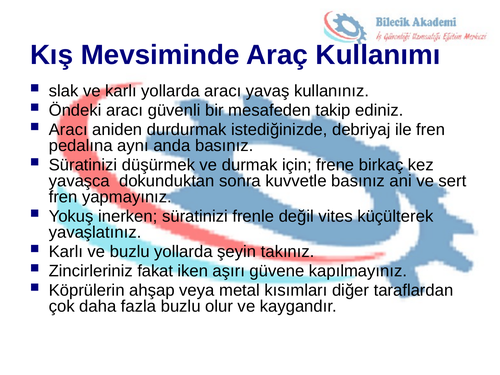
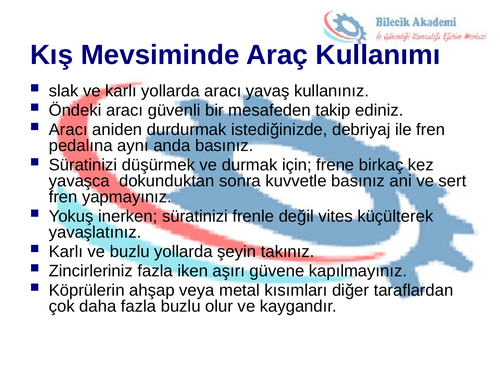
Zincirleriniz fakat: fakat -> fazla (155, 271)
